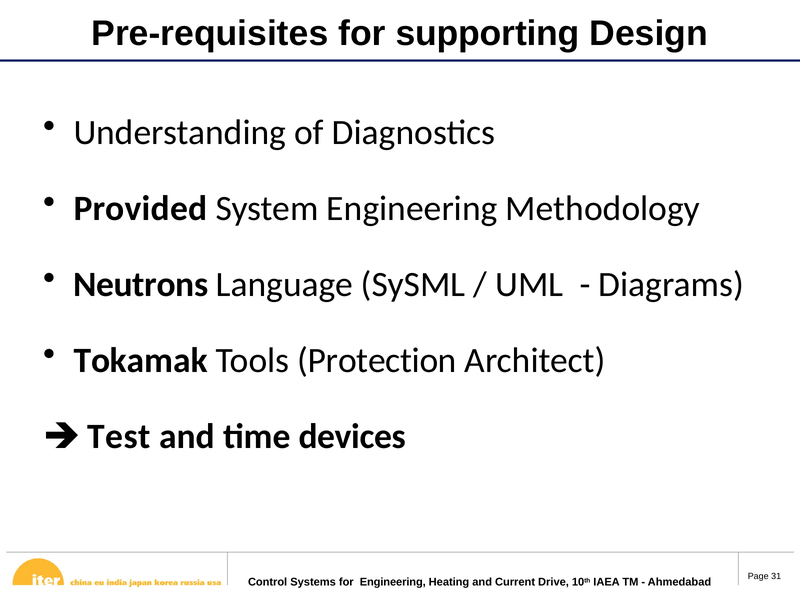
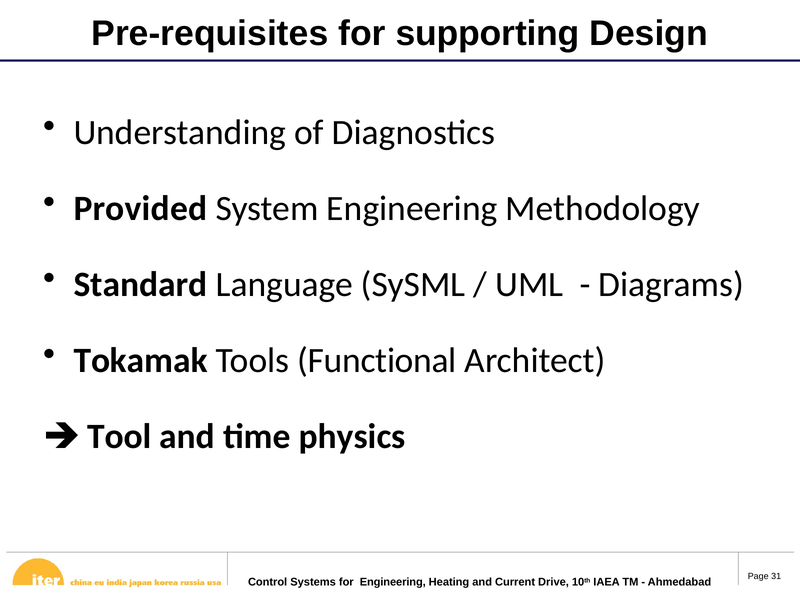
Neutrons: Neutrons -> Standard (140, 284)
Protection: Protection -> Functional (377, 360)
Test: Test -> Tool (119, 436)
devices: devices -> physics (352, 436)
